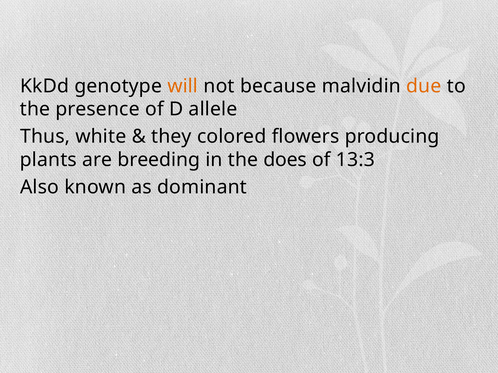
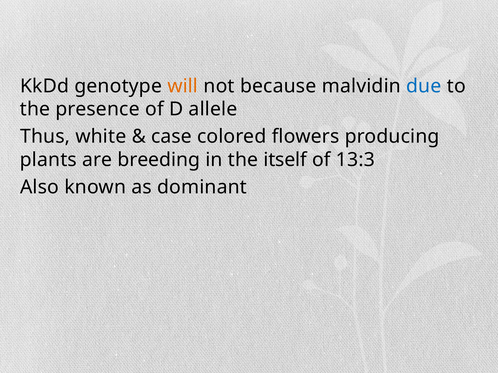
due colour: orange -> blue (424, 86)
they: they -> case (171, 137)
does: does -> itself (285, 160)
